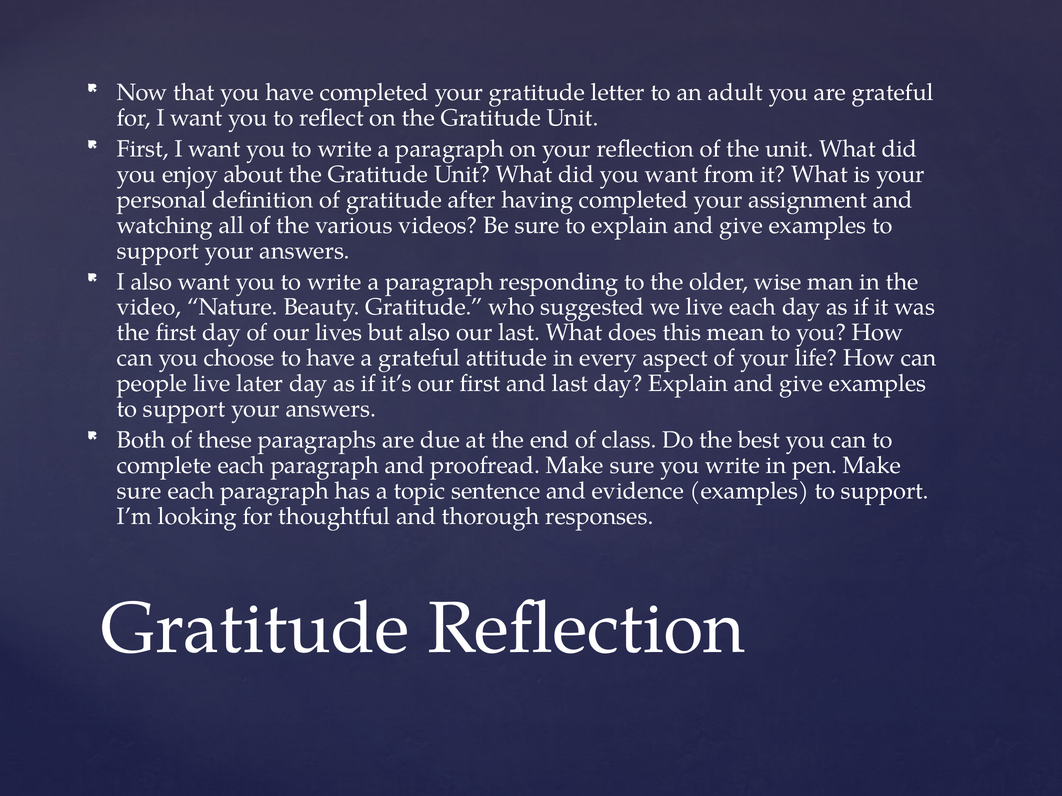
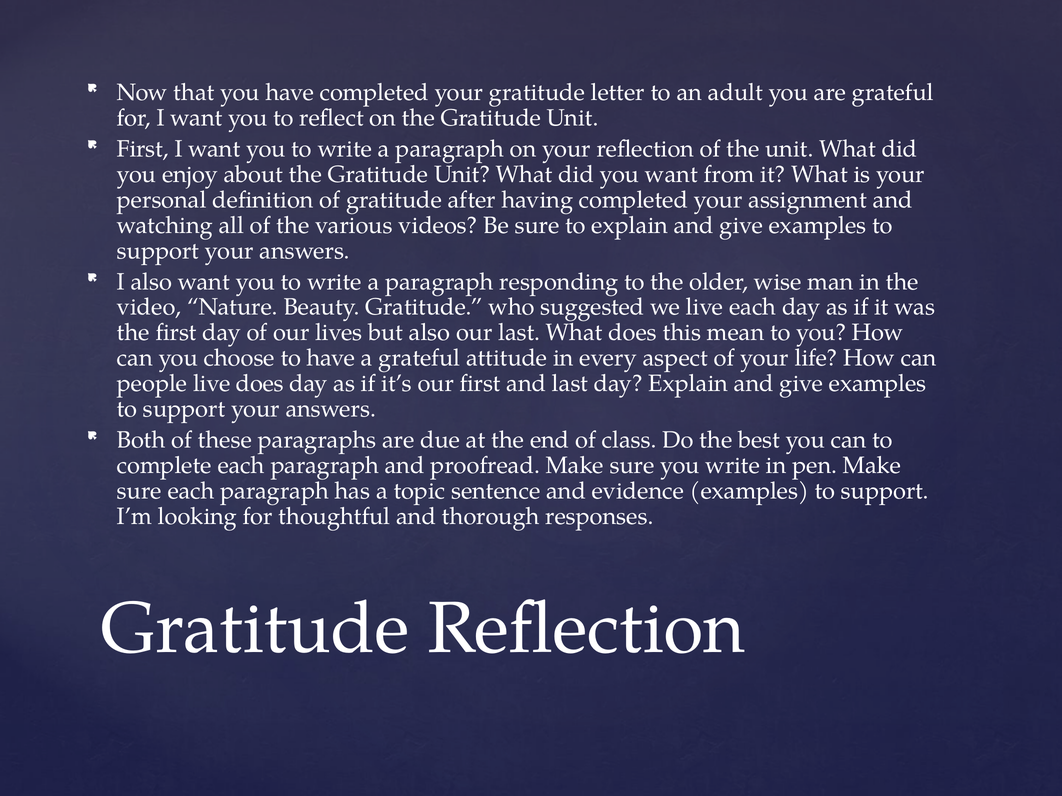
live later: later -> does (260, 384)
